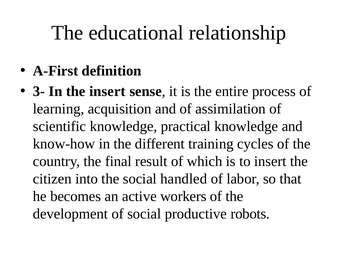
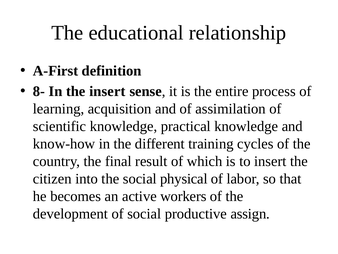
3-: 3- -> 8- (39, 91)
handled: handled -> physical (184, 178)
robots: robots -> assign (250, 213)
